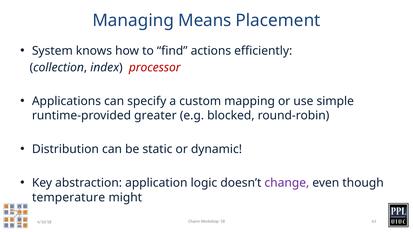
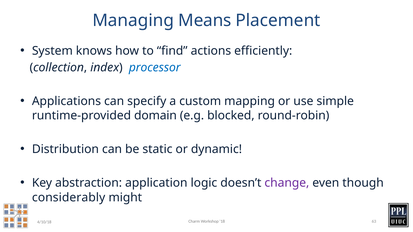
processor colour: red -> blue (155, 68)
greater: greater -> domain (155, 116)
temperature: temperature -> considerably (69, 198)
